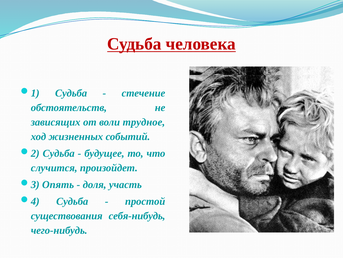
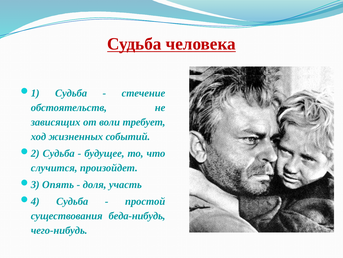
трудное: трудное -> требует (144, 122)
себя-нибудь: себя-нибудь -> беда-нибудь (137, 215)
